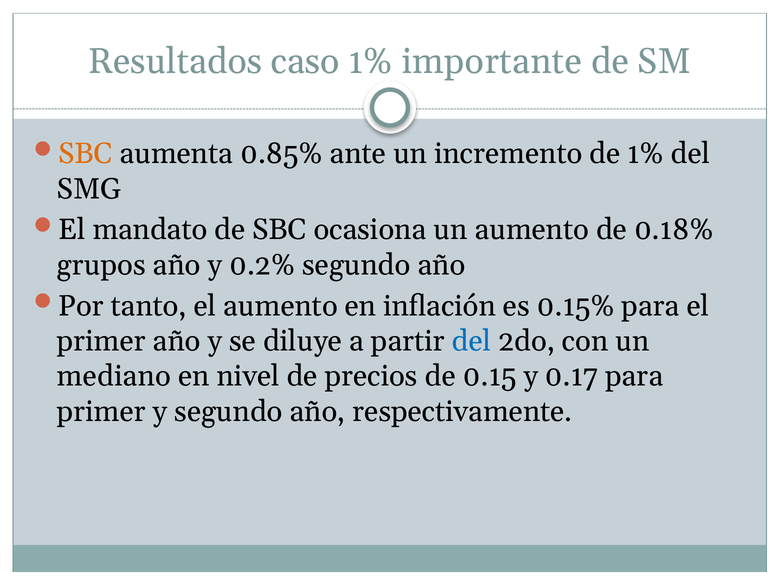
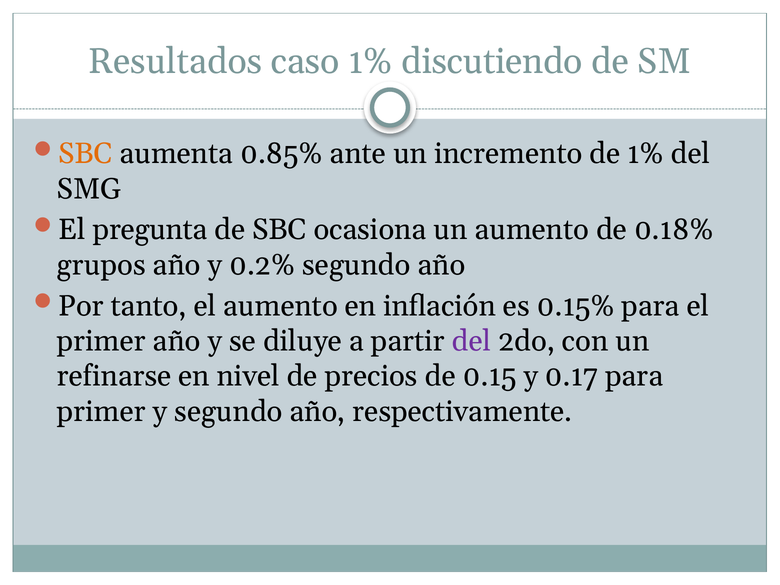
importante: importante -> discutiendo (492, 61)
mandato: mandato -> pregunta (150, 230)
del colour: blue -> purple (472, 341)
mediano: mediano -> refinarse (114, 376)
